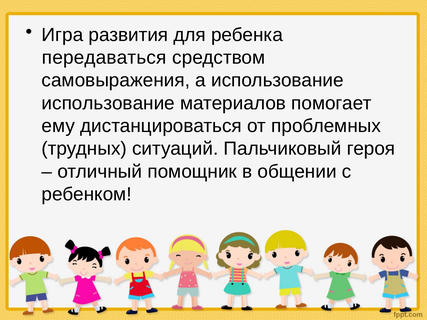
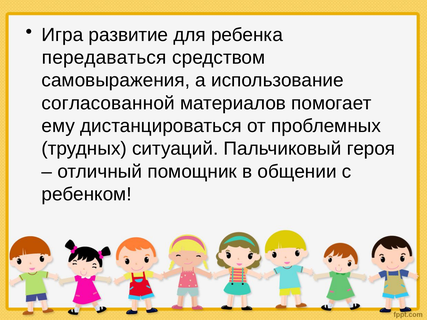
развития: развития -> развитие (128, 35)
использование: использование -> согласованной (108, 103)
